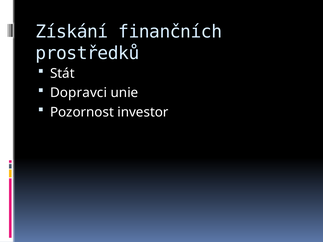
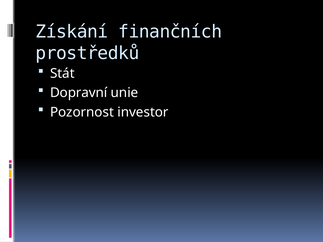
Dopravci: Dopravci -> Dopravní (79, 93)
